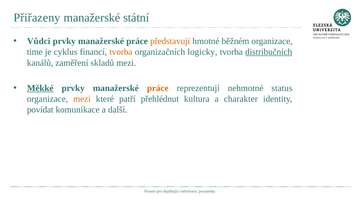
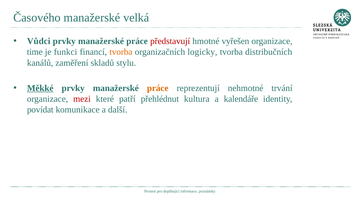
Přiřazeny: Přiřazeny -> Časového (37, 18)
státní: státní -> velká (136, 18)
představují colour: orange -> red (170, 41)
běžném: běžném -> vyřešen (235, 41)
cyklus: cyklus -> funkci (66, 52)
distribučních underline: present -> none (269, 52)
skladů mezi: mezi -> stylu (126, 63)
status: status -> trvání (282, 88)
mezi colour: orange -> red (82, 99)
charakter: charakter -> kalendáře (241, 99)
